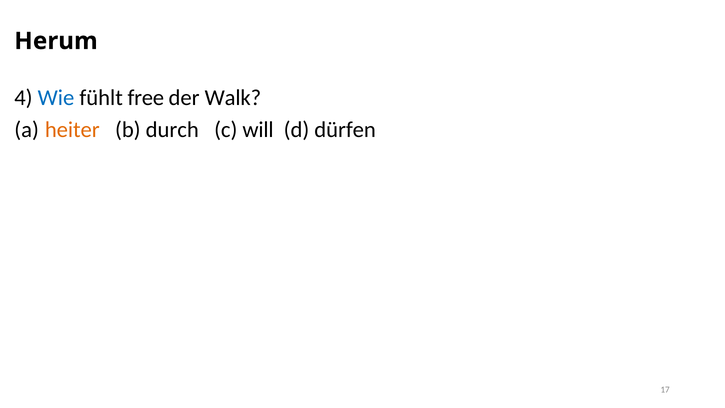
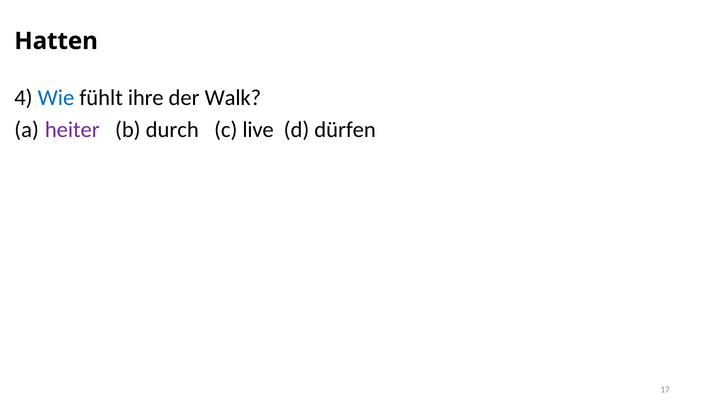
Herum: Herum -> Hatten (56, 41)
free: free -> ihre (146, 98)
heiter colour: orange -> purple (72, 130)
will: will -> live (258, 130)
